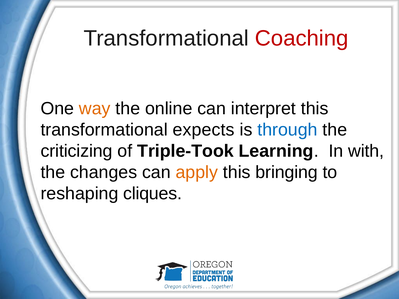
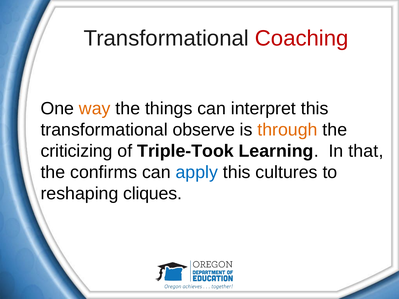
online: online -> things (169, 109)
expects: expects -> observe (204, 130)
through colour: blue -> orange (287, 130)
with: with -> that (366, 151)
changes: changes -> confirms (104, 172)
apply colour: orange -> blue (197, 172)
bringing: bringing -> cultures (287, 172)
